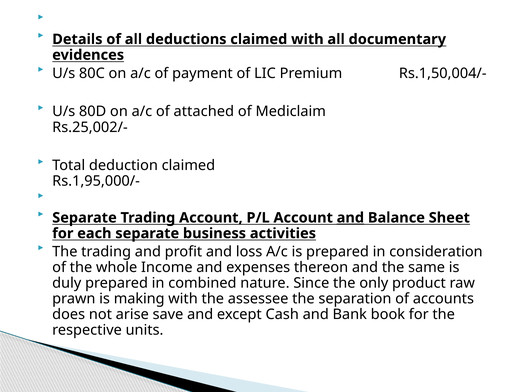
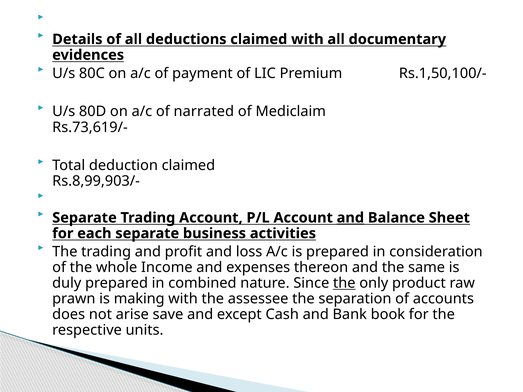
Rs.1,50,004/-: Rs.1,50,004/- -> Rs.1,50,100/- (443, 73)
attached: attached -> narrated (204, 112)
Rs.25,002/-: Rs.25,002/- -> Rs.73,619/- (90, 127)
Rs.1,95,000/-: Rs.1,95,000/- -> Rs.8,99,903/- (96, 181)
the underline: none -> present (344, 283)
